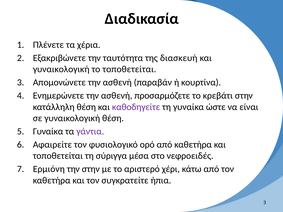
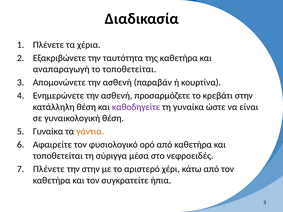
της διασκευή: διασκευή -> καθετήρα (179, 58)
γυναικολογική: γυναικολογική -> αναπαραγωγή (61, 69)
γάντια colour: purple -> orange (90, 132)
Ερμιόνη: Ερμιόνη -> Πλένετε (49, 169)
